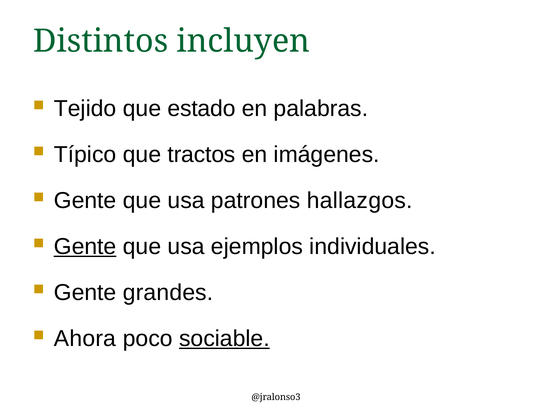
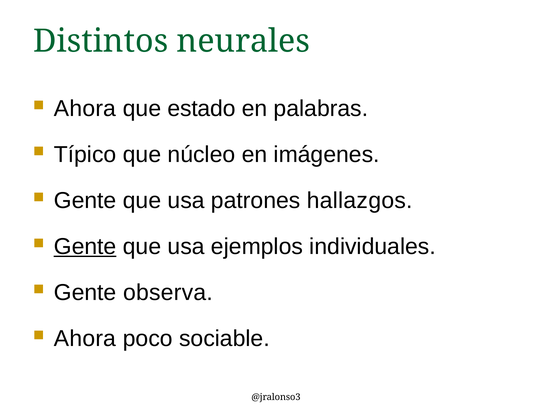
incluyen: incluyen -> neurales (243, 41)
Tejido: Tejido -> Ahora (85, 109)
tractos: tractos -> núcleo (201, 155)
grandes: grandes -> observa (168, 293)
sociable underline: present -> none (224, 339)
